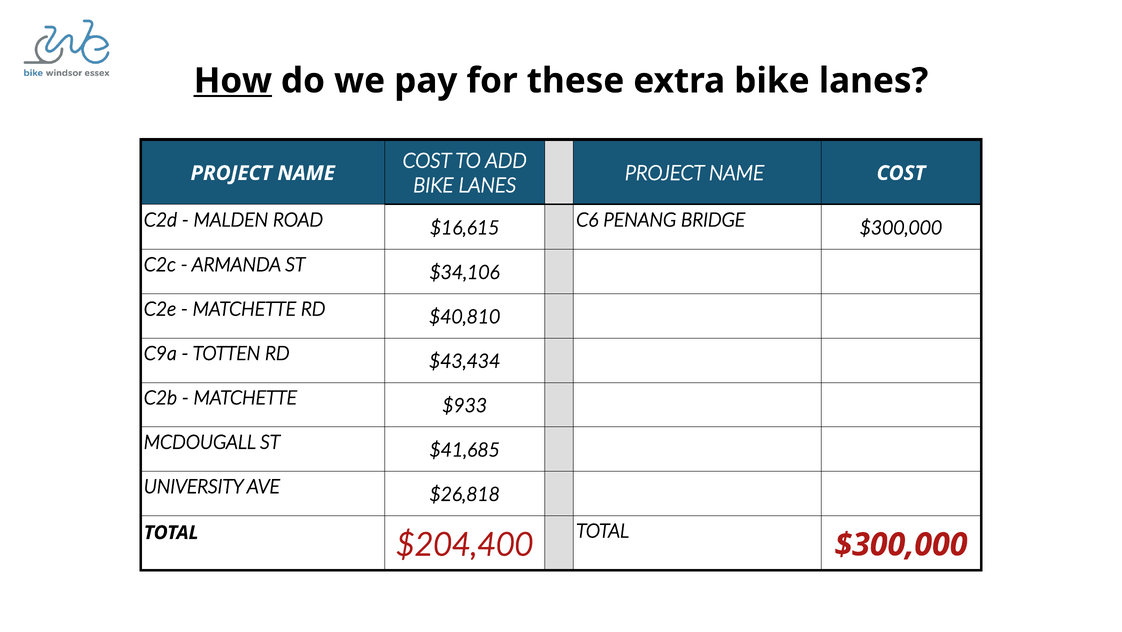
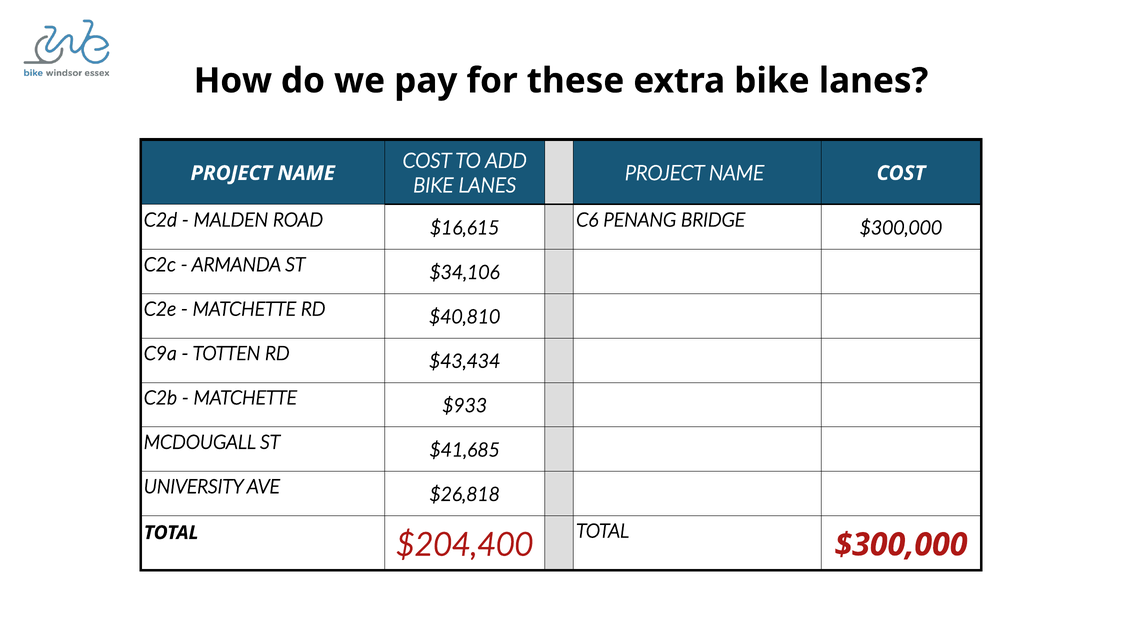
How underline: present -> none (233, 81)
